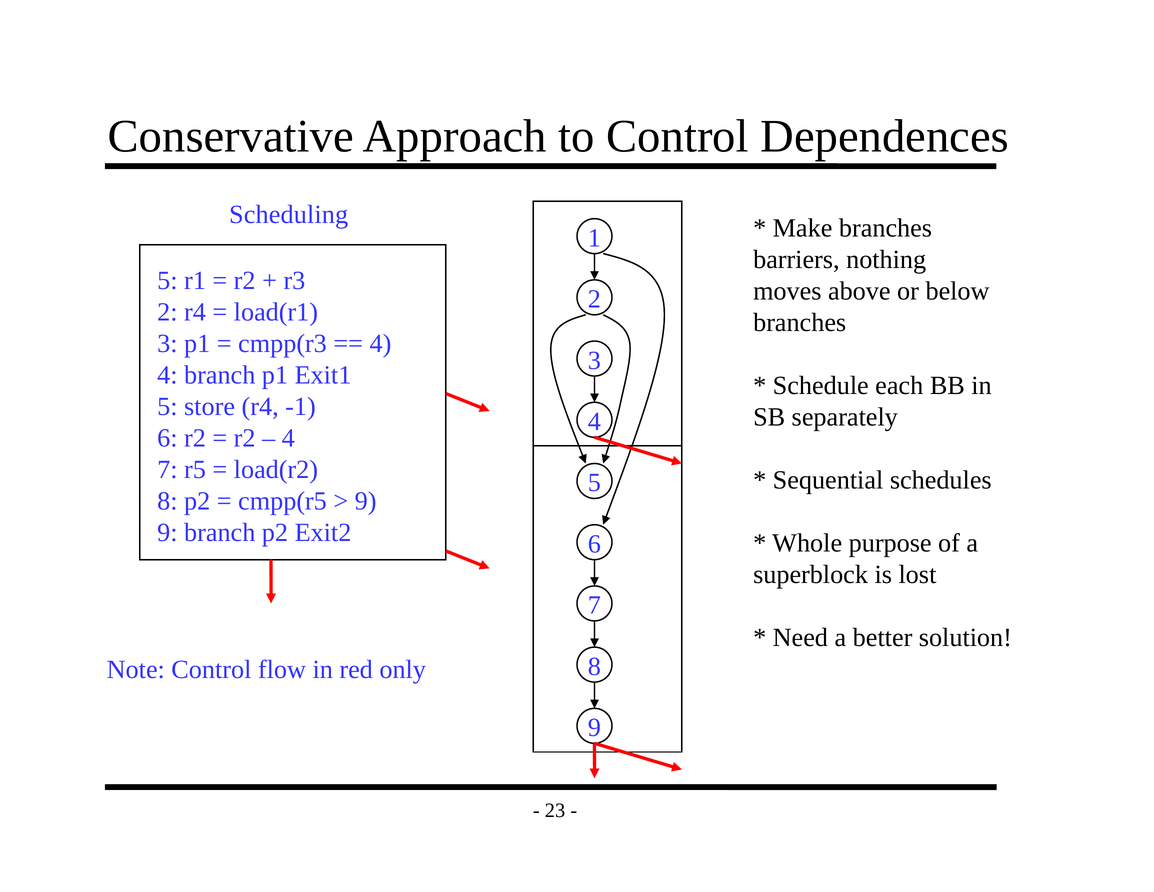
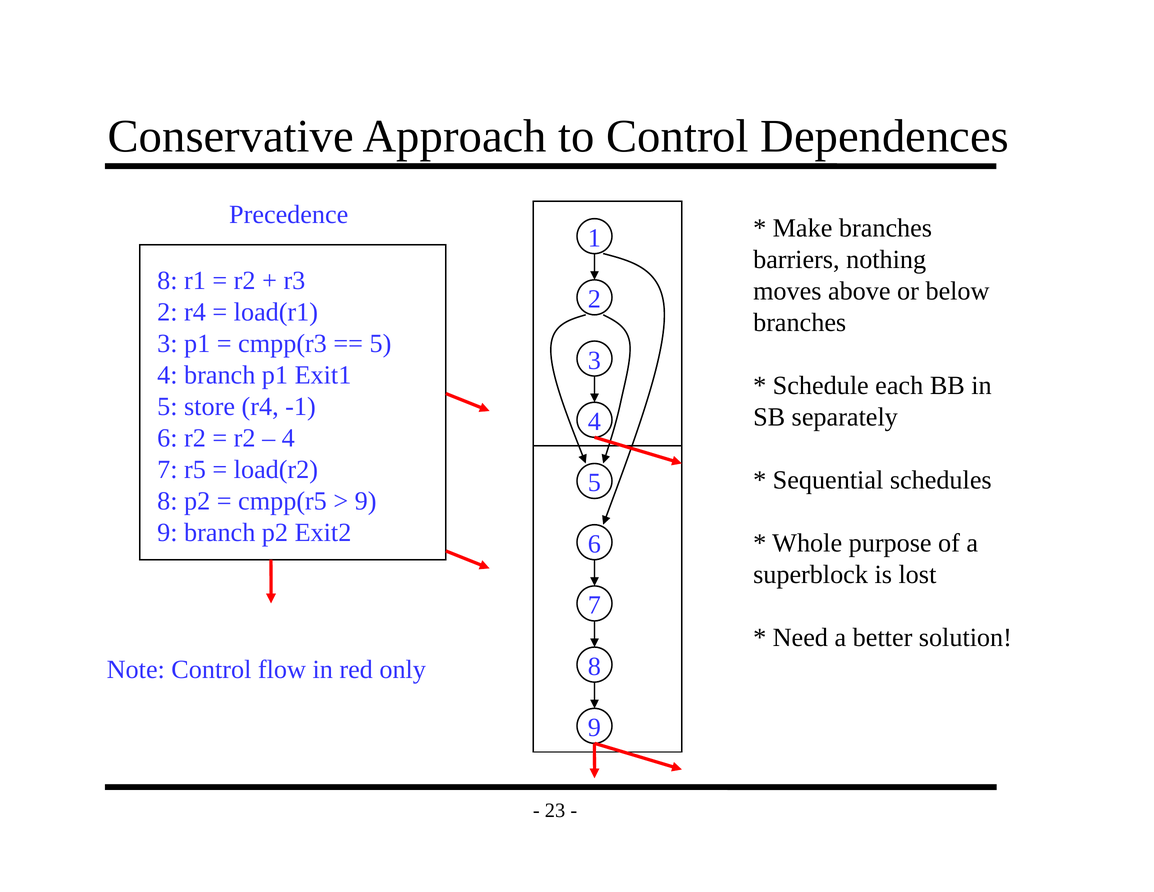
Scheduling: Scheduling -> Precedence (289, 215)
5: 5 -> 8 (167, 281)
4: 4 -> 5 (380, 344)
